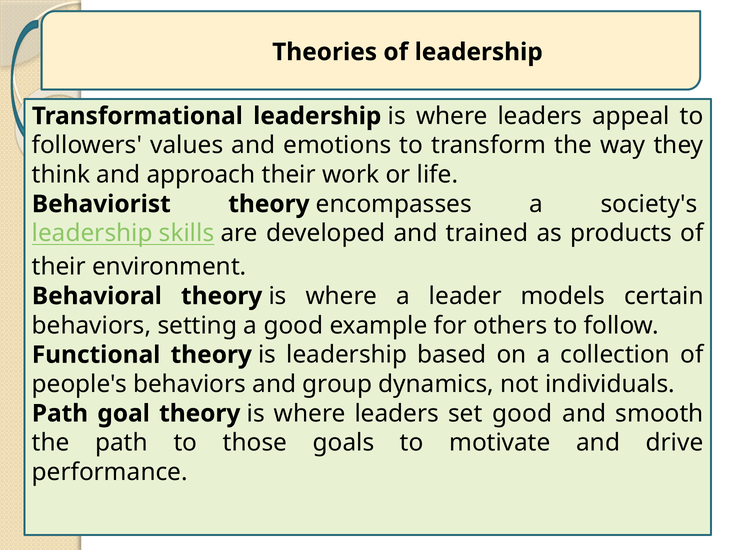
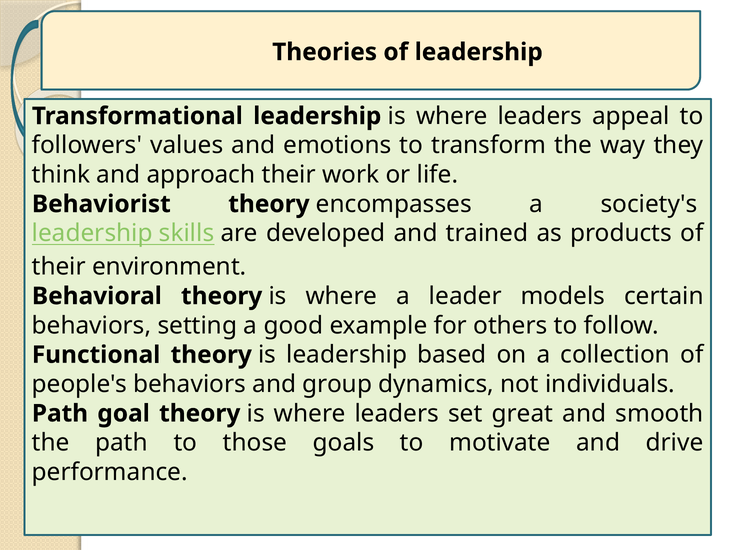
set good: good -> great (522, 413)
